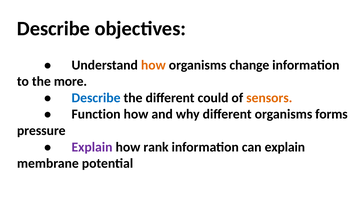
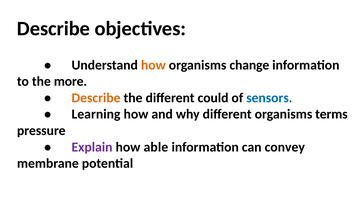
Describe colour: blue -> orange (96, 98)
sensors colour: orange -> blue (269, 98)
Function: Function -> Learning (96, 114)
forms: forms -> terms (331, 114)
rank: rank -> able (156, 147)
can explain: explain -> convey (285, 147)
